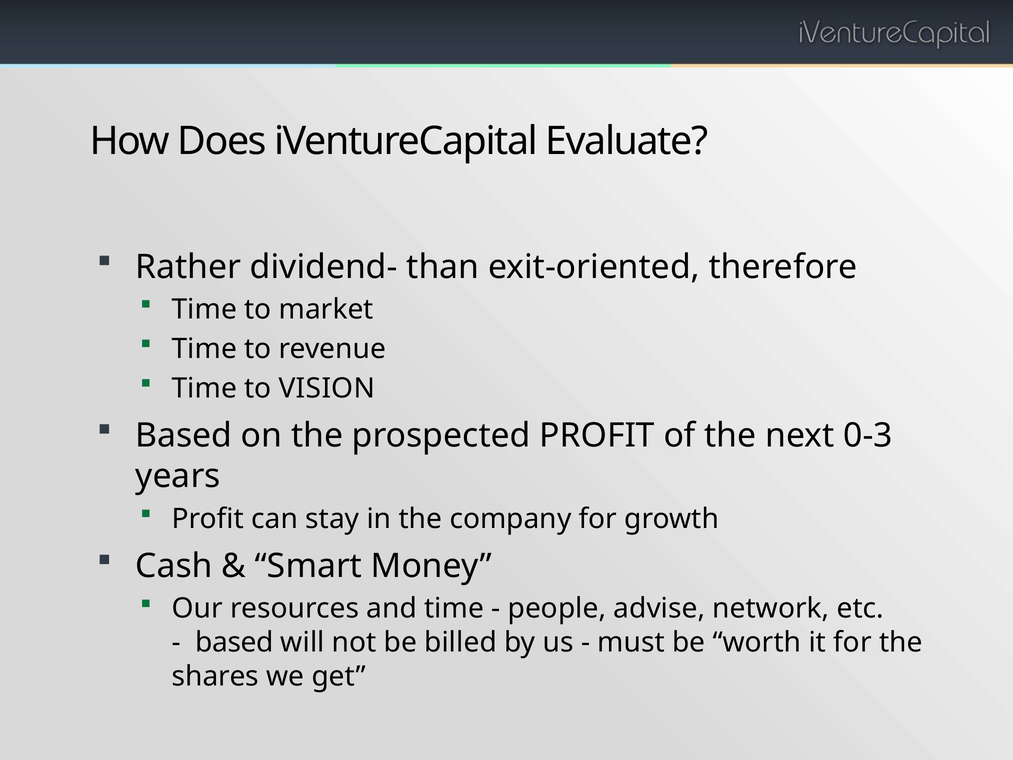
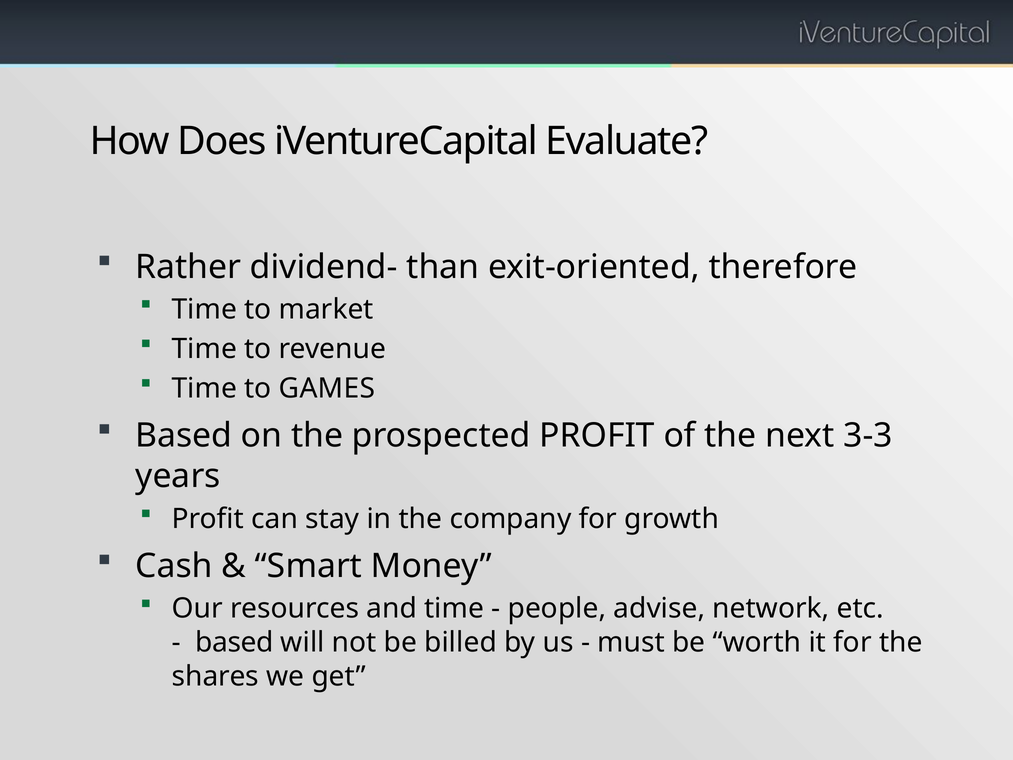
VISION: VISION -> GAMES (327, 388)
0-3: 0-3 -> 3-3 (868, 436)
